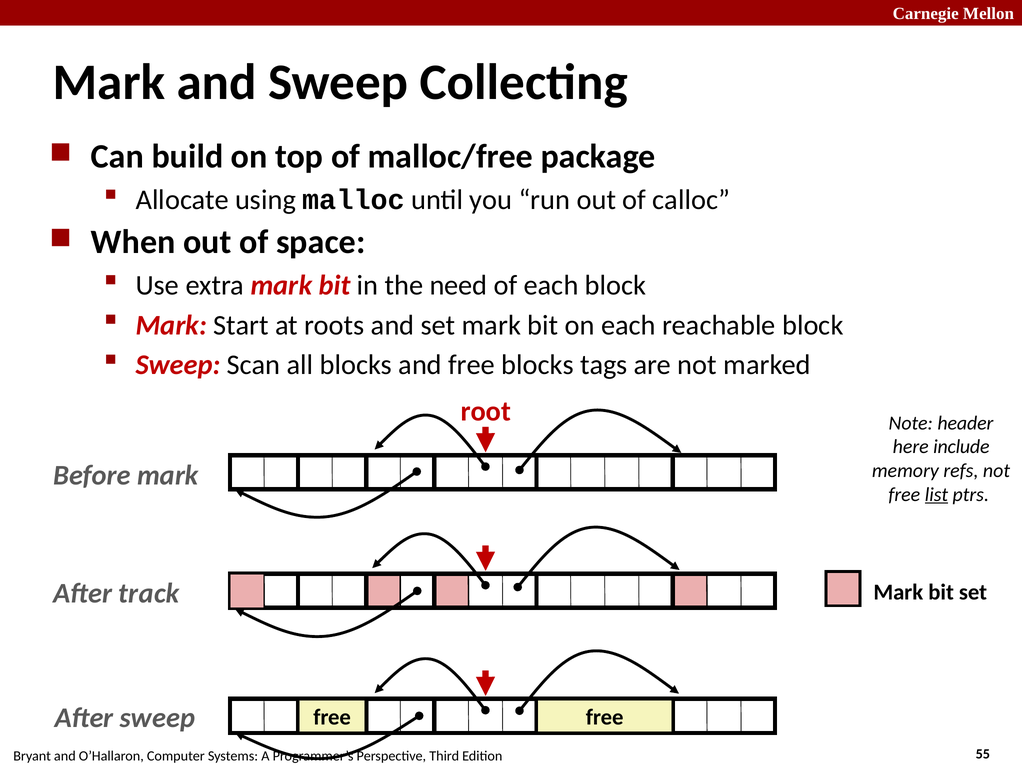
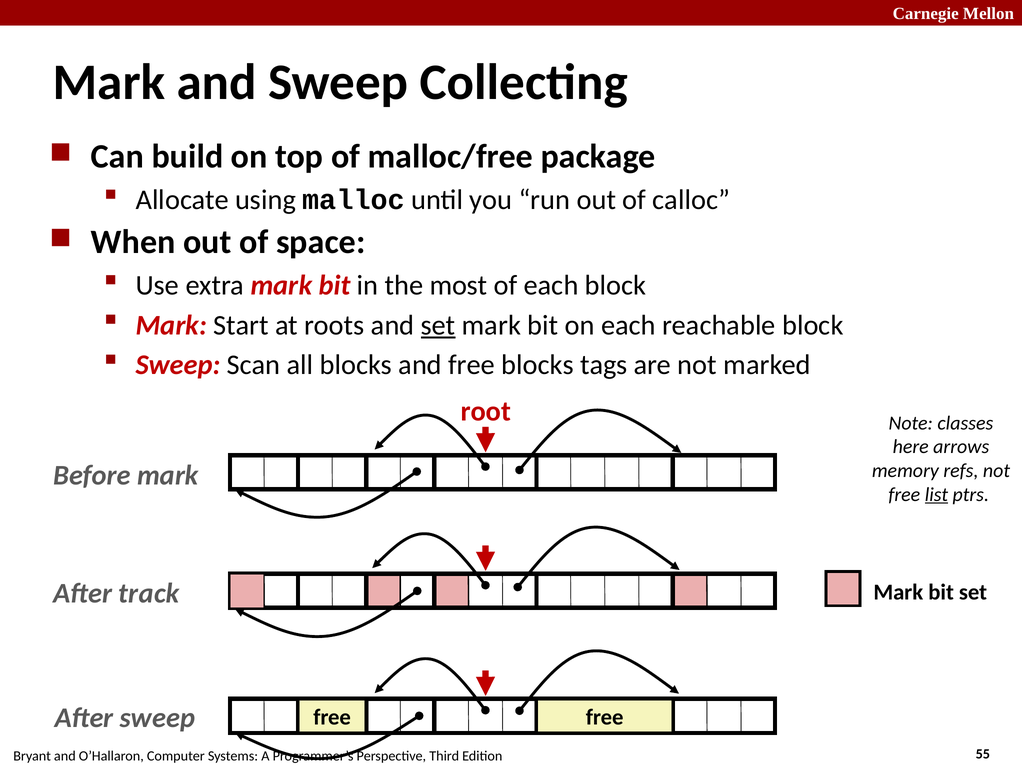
need: need -> most (459, 285)
set underline: none -> present (438, 325)
header: header -> classes (965, 423)
include: include -> arrows (961, 447)
